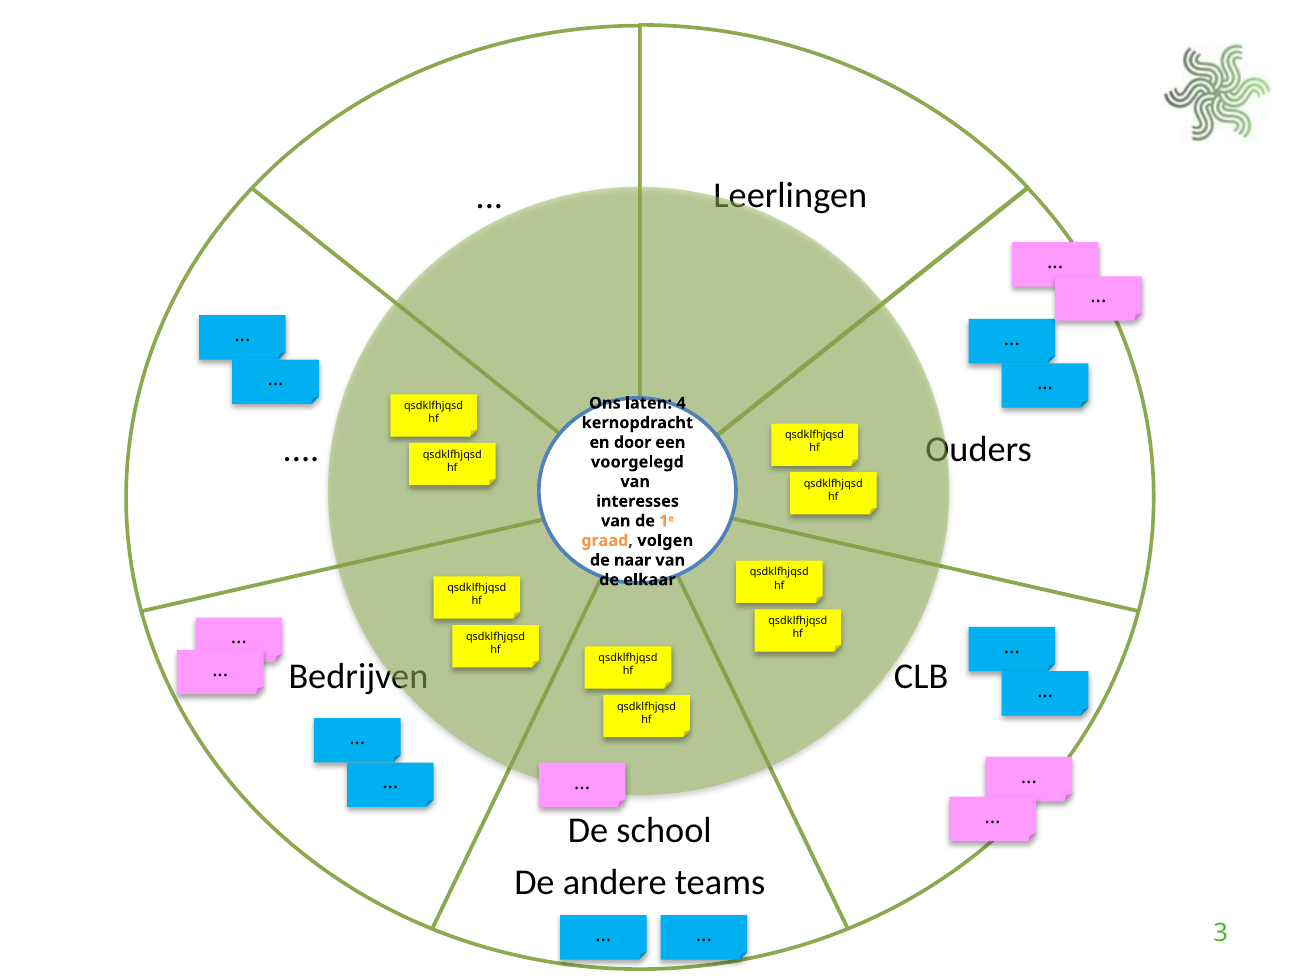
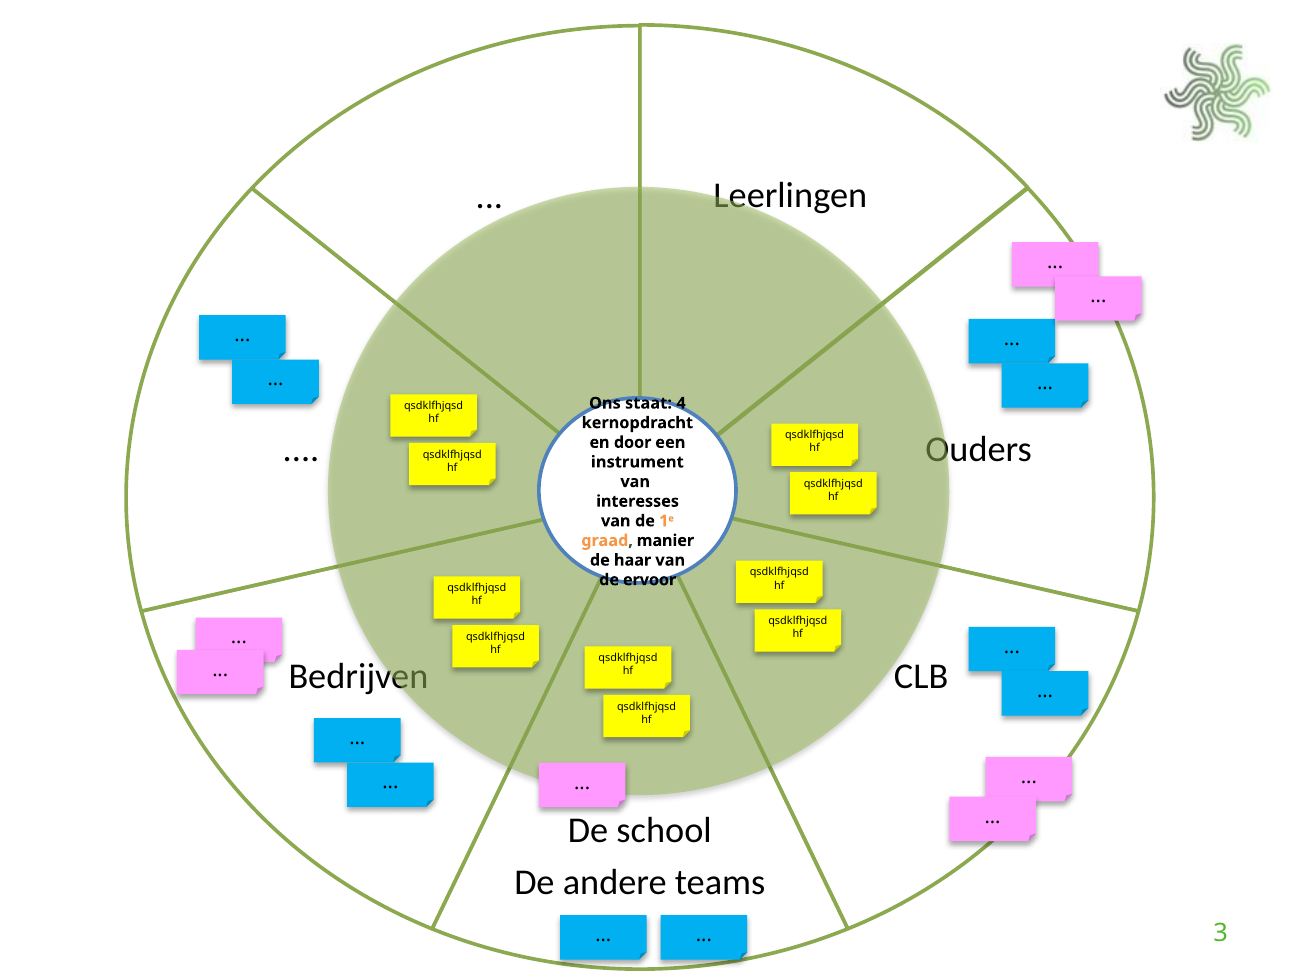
laten: laten -> staat (648, 403)
voorgelegd: voorgelegd -> instrument (637, 462)
volgen: volgen -> manier (665, 541)
naar: naar -> haar (633, 561)
elkaar: elkaar -> ervoor (650, 580)
